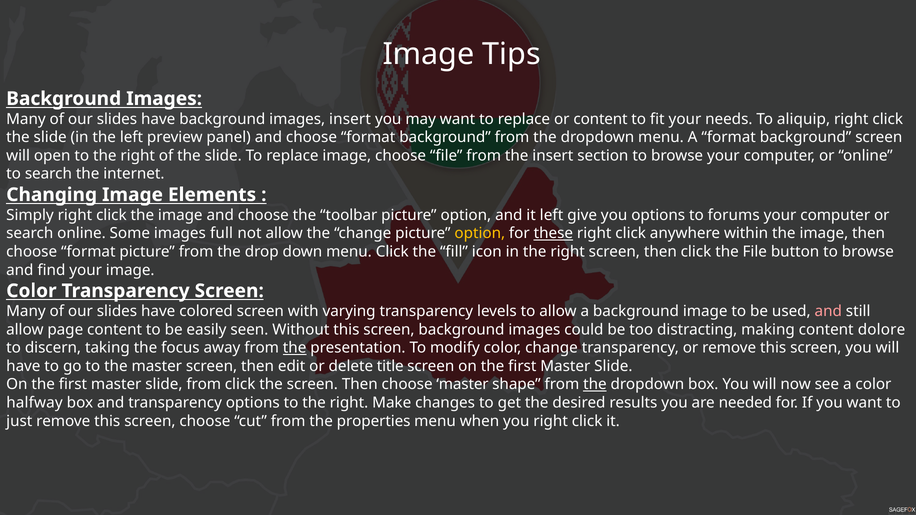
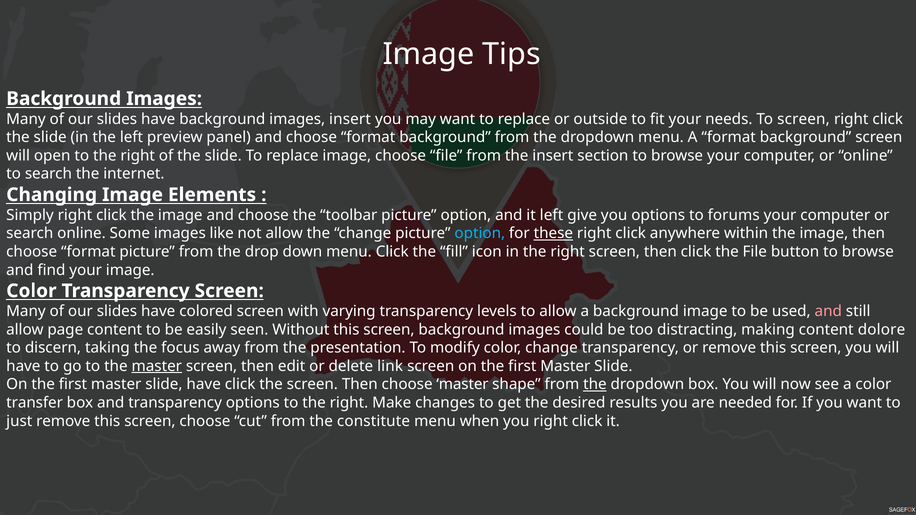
or content: content -> outside (600, 119)
To aliquip: aliquip -> screen (803, 119)
full: full -> like (222, 233)
option colour: yellow -> light blue (480, 233)
the underline: present -> none (295, 348)
master underline: none -> present (157, 366)
title: title -> link (390, 366)
slide from: from -> have (204, 385)
halfway: halfway -> transfer (35, 403)
properties: properties -> constitute (373, 421)
